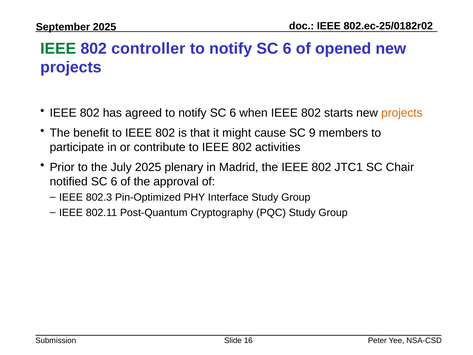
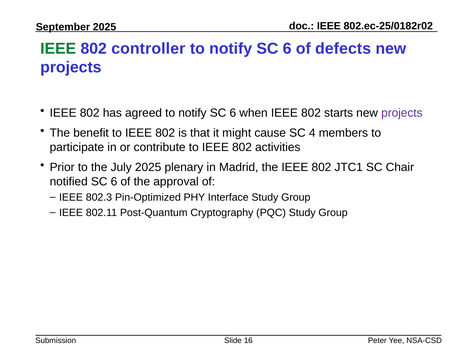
opened: opened -> defects (343, 48)
projects colour: orange -> purple (402, 113)
9: 9 -> 4 (312, 133)
